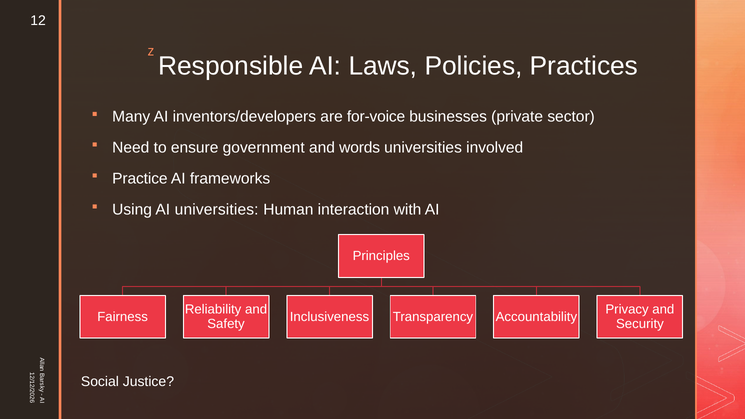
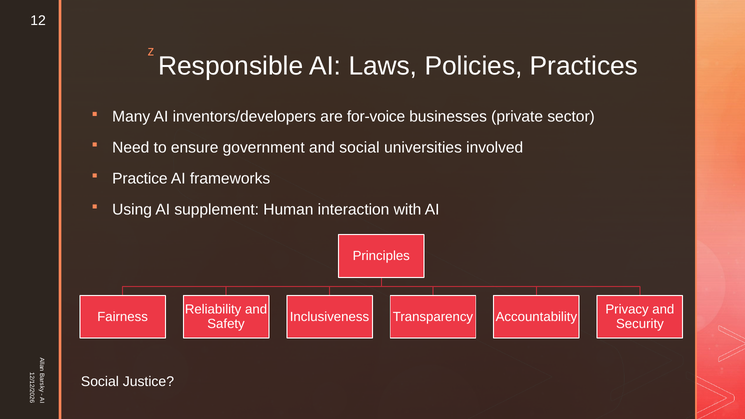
and words: words -> social (359, 148)
AI universities: universities -> supplement (217, 209)
